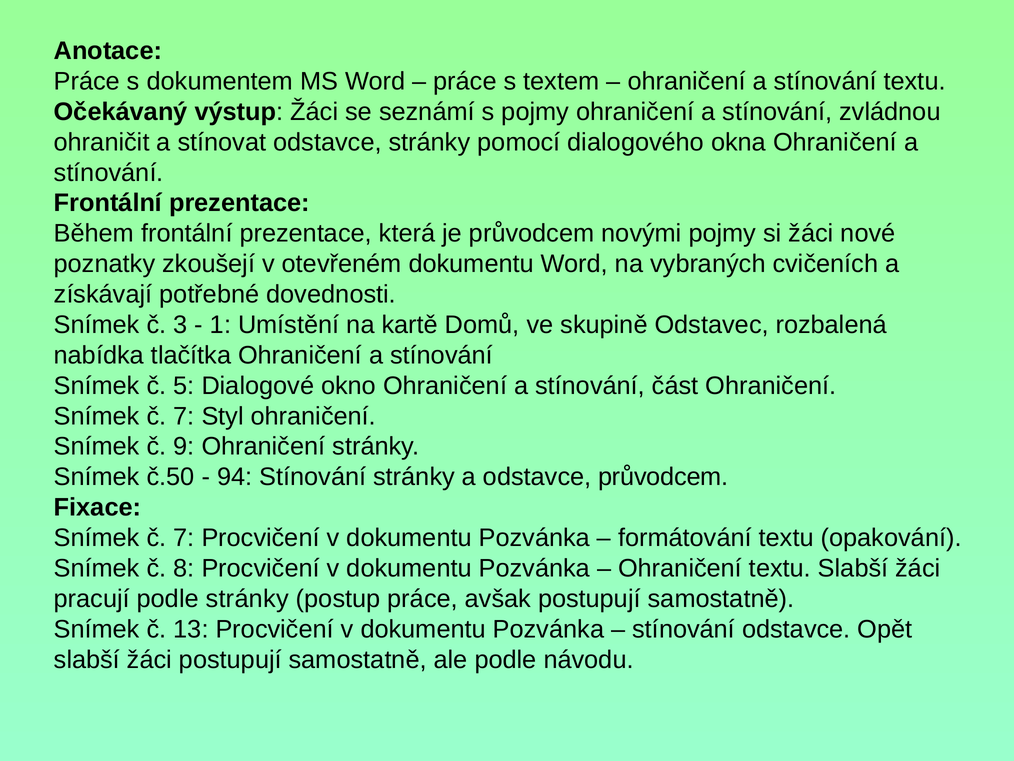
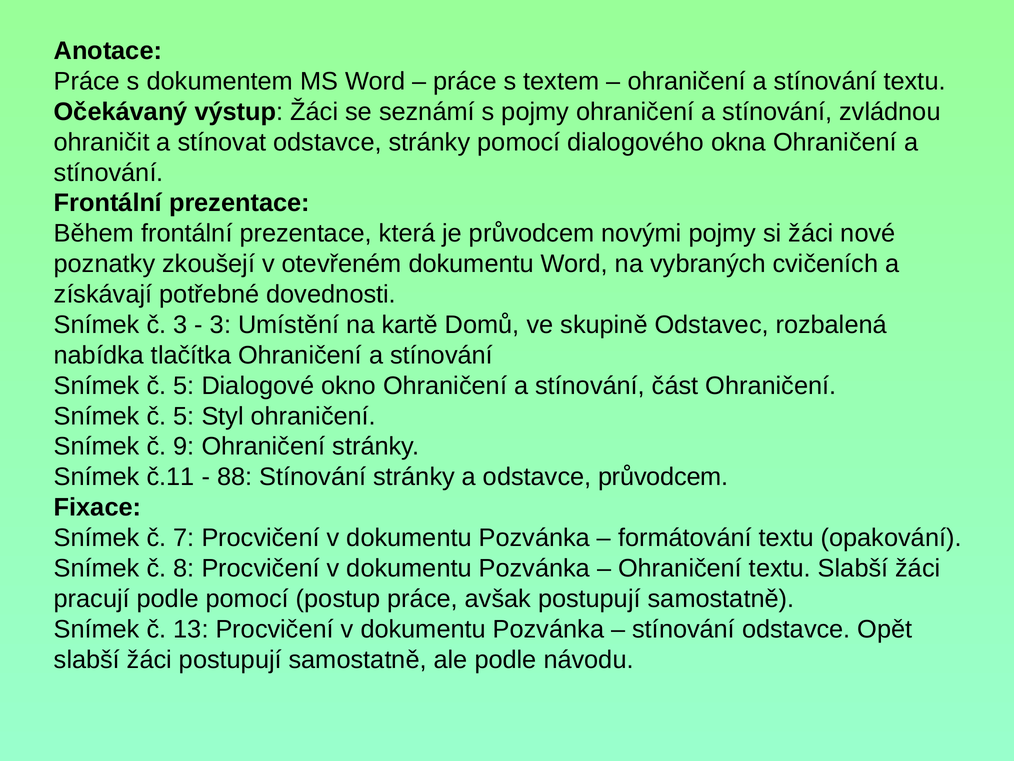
1: 1 -> 3 (220, 325)
7: 7 -> 5 (184, 416)
č.50: č.50 -> č.11 (171, 477)
94: 94 -> 88 (235, 477)
podle stránky: stránky -> pomocí (247, 598)
